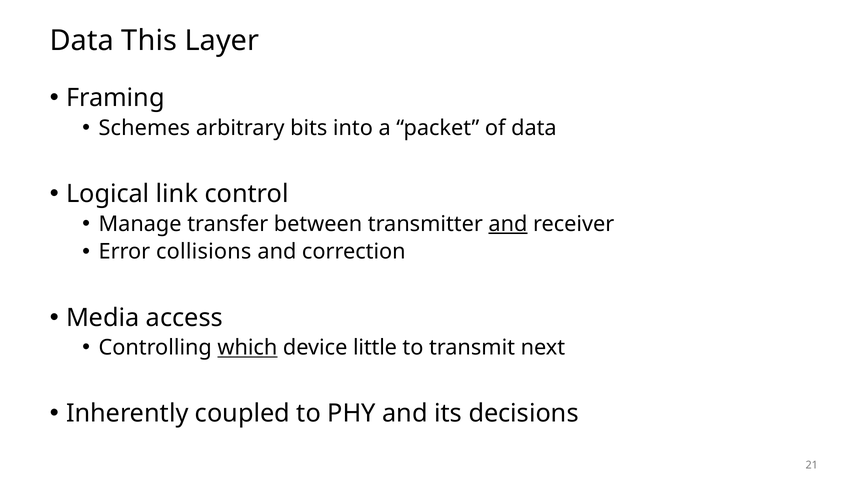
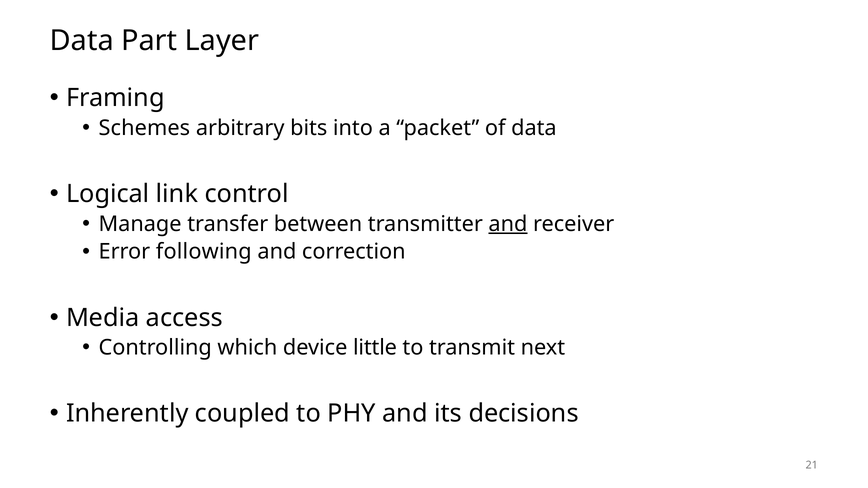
This: This -> Part (149, 41)
collisions: collisions -> following (204, 252)
which underline: present -> none (247, 348)
